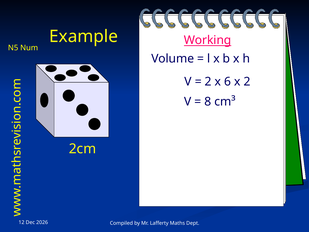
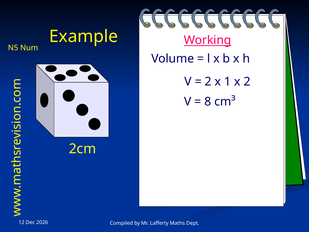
6: 6 -> 1 (228, 82)
